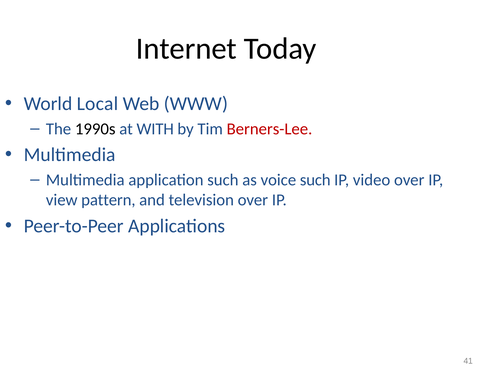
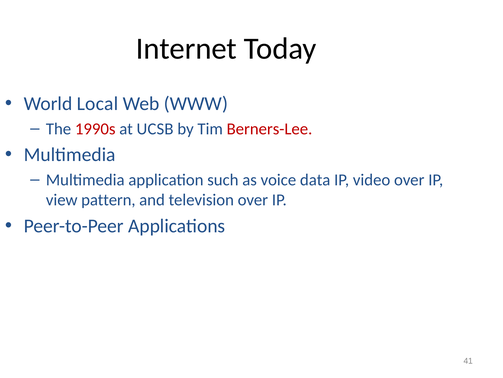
1990s colour: black -> red (95, 129)
WITH: WITH -> UCSB (155, 129)
voice such: such -> data (315, 179)
